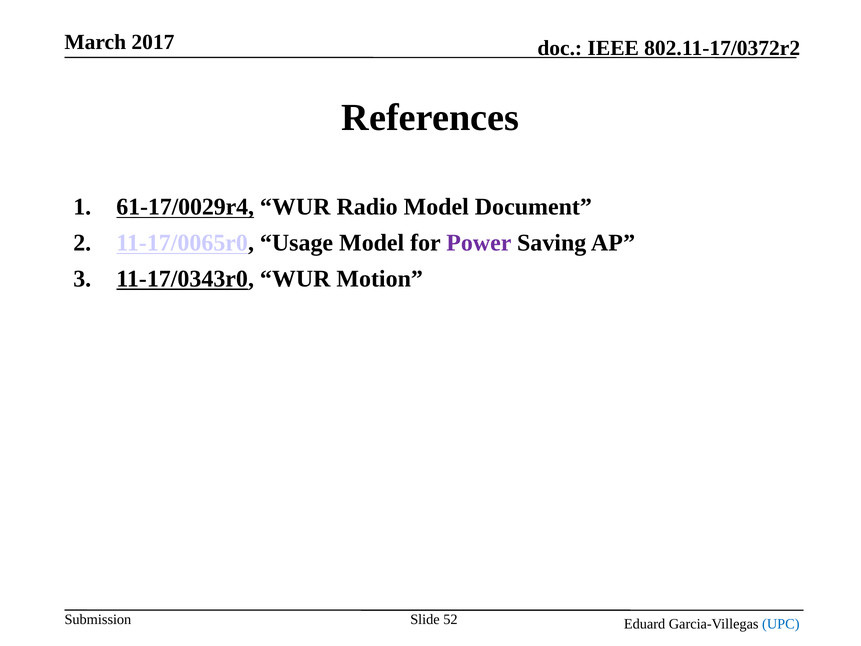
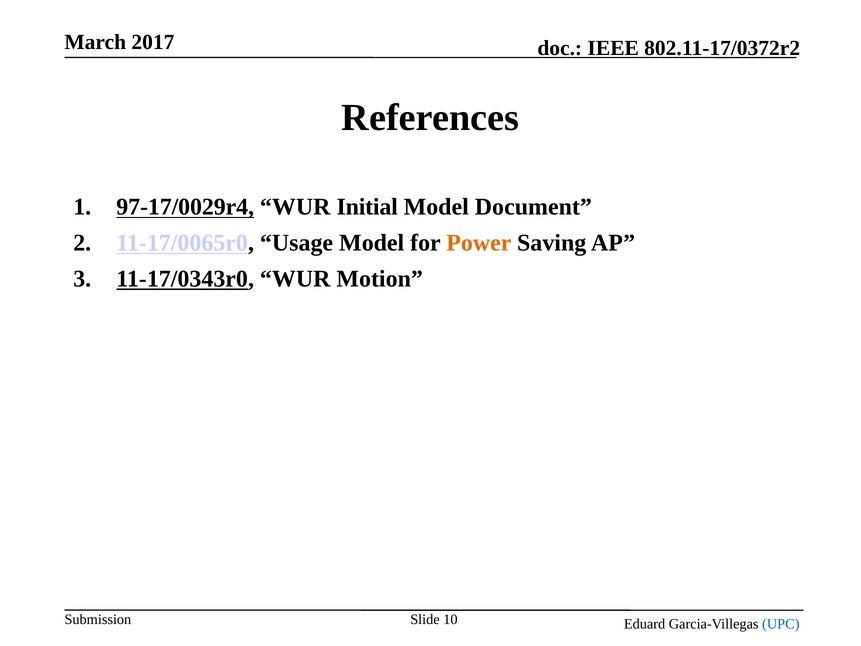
61-17/0029r4: 61-17/0029r4 -> 97-17/0029r4 (185, 207)
Radio: Radio -> Initial (367, 207)
Power colour: purple -> orange (479, 243)
52: 52 -> 10 (450, 619)
